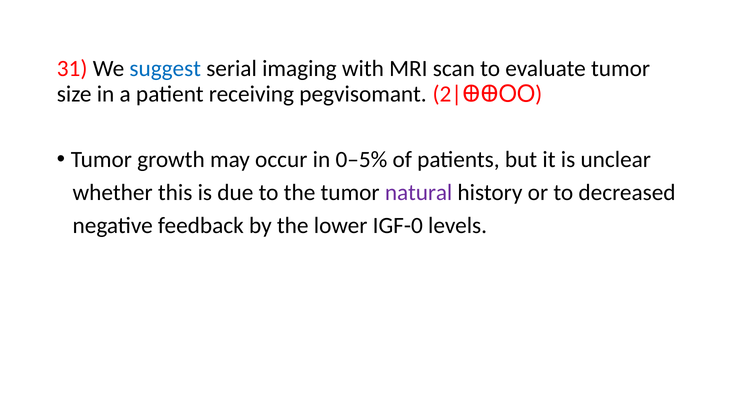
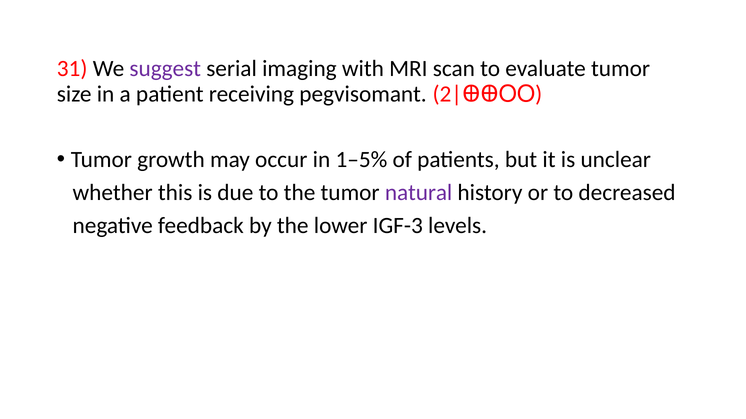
suggest colour: blue -> purple (165, 69)
0–5%: 0–5% -> 1–5% (361, 160)
IGF-0: IGF-0 -> IGF-3 (398, 226)
